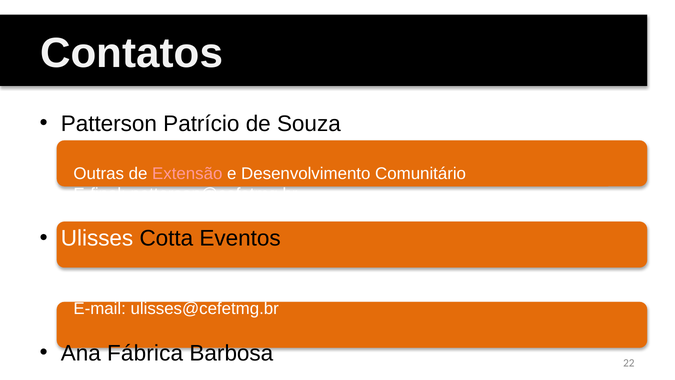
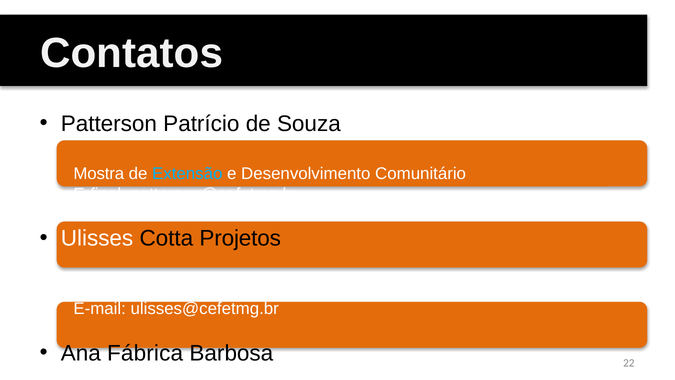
Outras: Outras -> Mostra (99, 174)
Extensão colour: pink -> light blue (187, 174)
Eventos: Eventos -> Projetos (240, 238)
